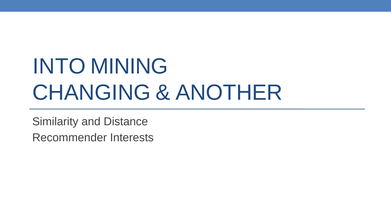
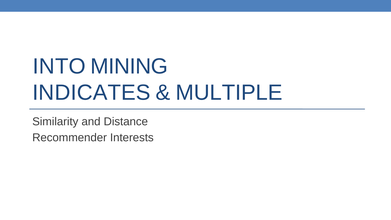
CHANGING: CHANGING -> INDICATES (91, 93)
ANOTHER: ANOTHER -> MULTIPLE (229, 93)
